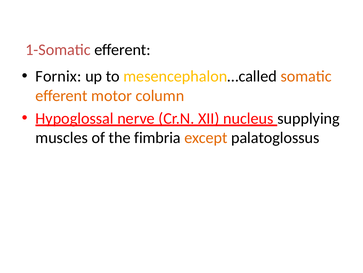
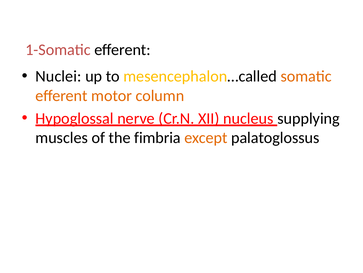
Fornix: Fornix -> Nuclei (58, 76)
